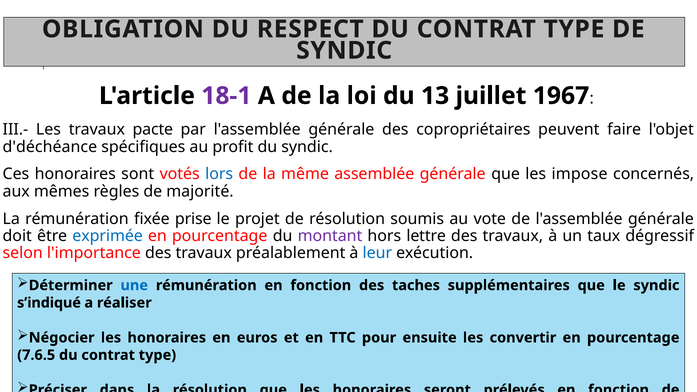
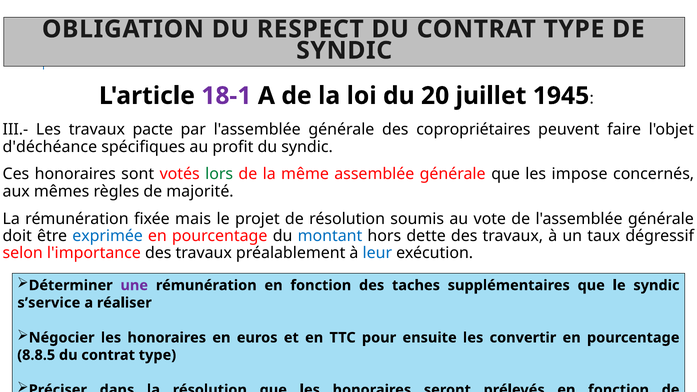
13: 13 -> 20 (435, 96)
1967: 1967 -> 1945 (561, 96)
lors colour: blue -> green (219, 174)
prise: prise -> mais (193, 219)
montant colour: purple -> blue (330, 236)
lettre: lettre -> dette (426, 236)
une colour: blue -> purple (134, 285)
s’indiqué: s’indiqué -> s’service (49, 303)
7.6.5: 7.6.5 -> 8.8.5 (36, 355)
